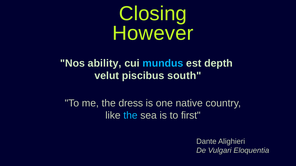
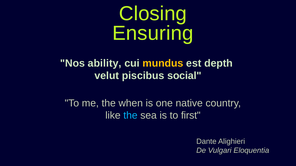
However: However -> Ensuring (153, 33)
mundus colour: light blue -> yellow (163, 63)
south: south -> social (184, 76)
dress: dress -> when (131, 103)
